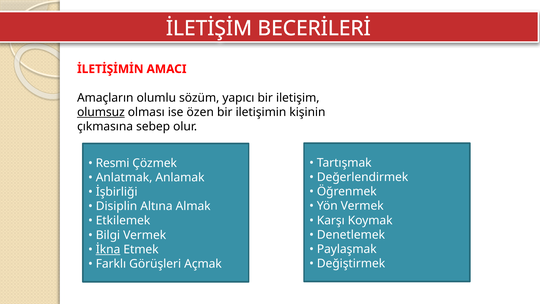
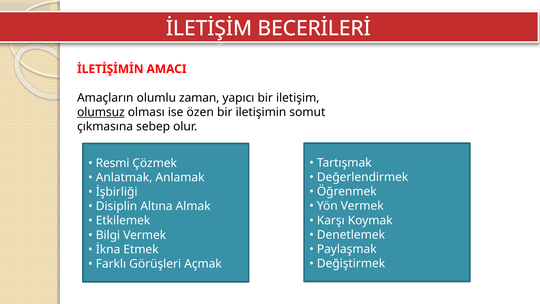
sözüm: sözüm -> zaman (199, 98)
kişinin: kişinin -> somut (307, 112)
İkna underline: present -> none (108, 249)
